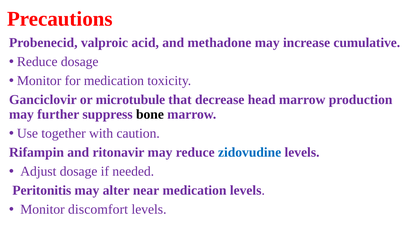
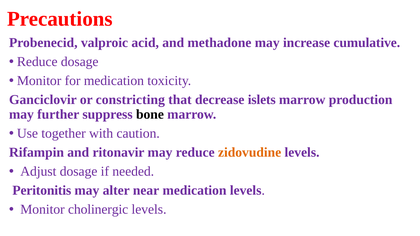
microtubule: microtubule -> constricting (130, 100)
head: head -> islets (262, 100)
zidovudine colour: blue -> orange (250, 153)
discomfort: discomfort -> cholinergic (98, 210)
